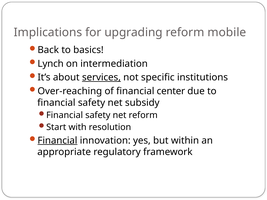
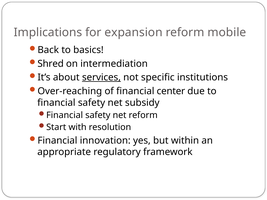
upgrading: upgrading -> expansion (134, 32)
Lynch: Lynch -> Shred (51, 64)
Financial underline: present -> none (57, 141)
